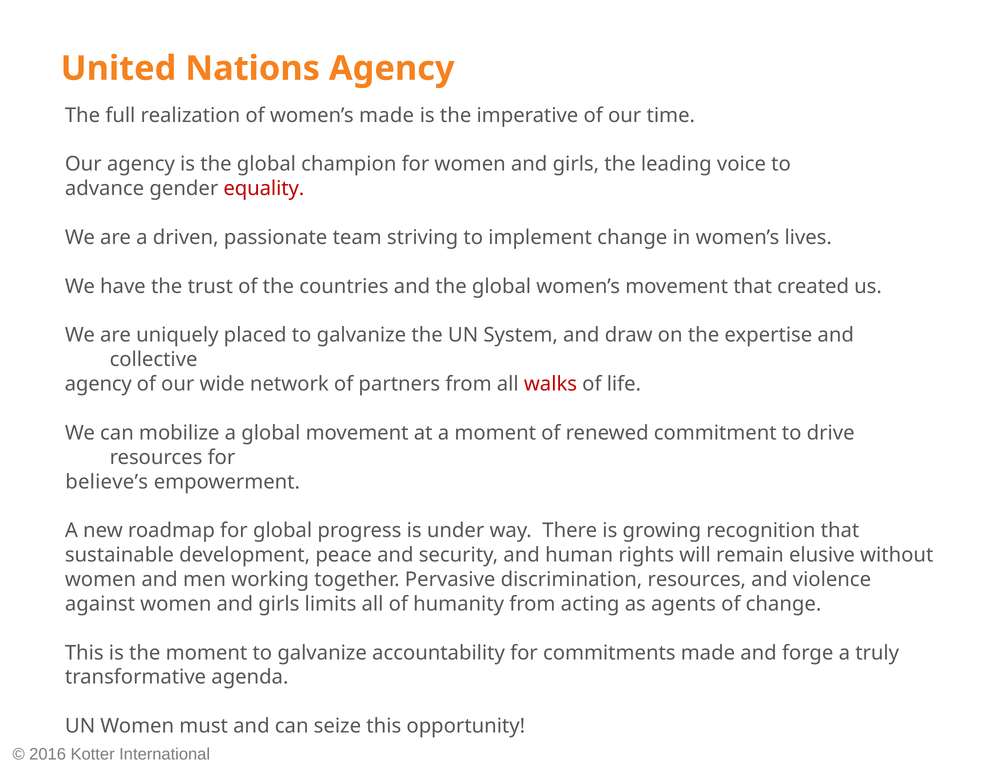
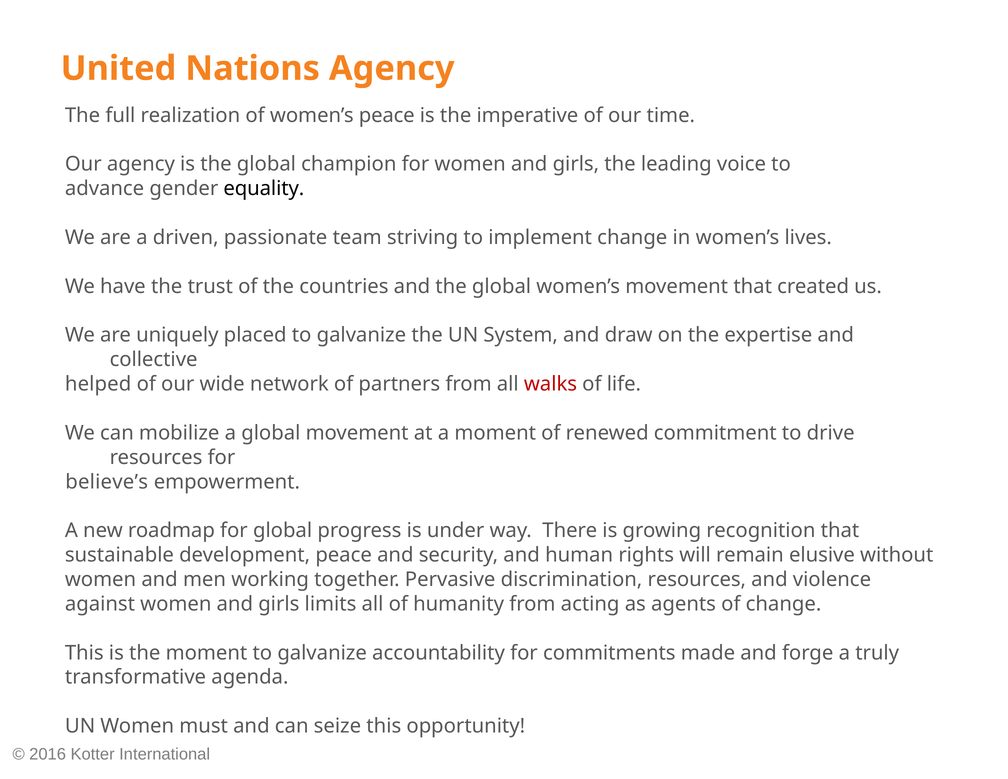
women’s made: made -> peace (387, 115)
equality colour: red -> black (264, 189)
agency: agency -> helped (98, 384)
